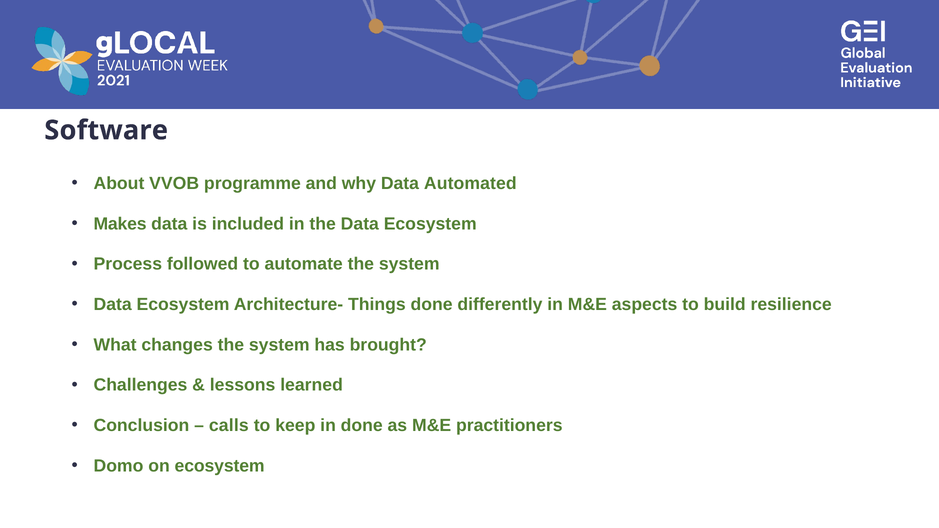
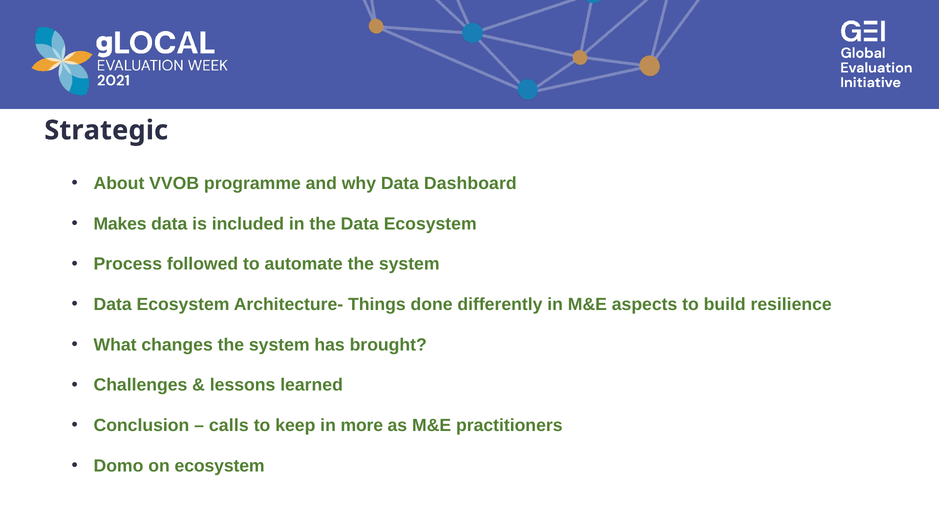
Software: Software -> Strategic (106, 130)
Automated: Automated -> Dashboard (470, 184)
in done: done -> more (362, 426)
